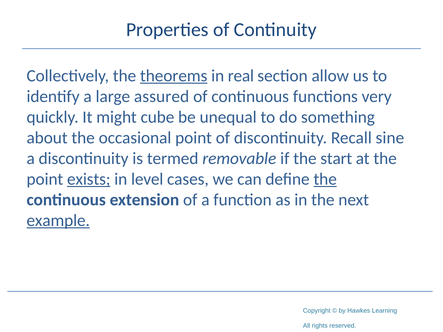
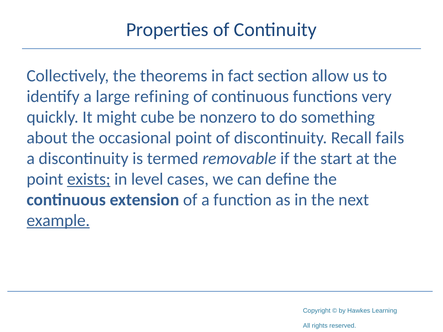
theorems underline: present -> none (174, 76)
real: real -> fact (241, 76)
assured: assured -> refining (162, 96)
unequal: unequal -> nonzero (228, 117)
sine: sine -> fails (390, 138)
the underline: present -> none (325, 179)
